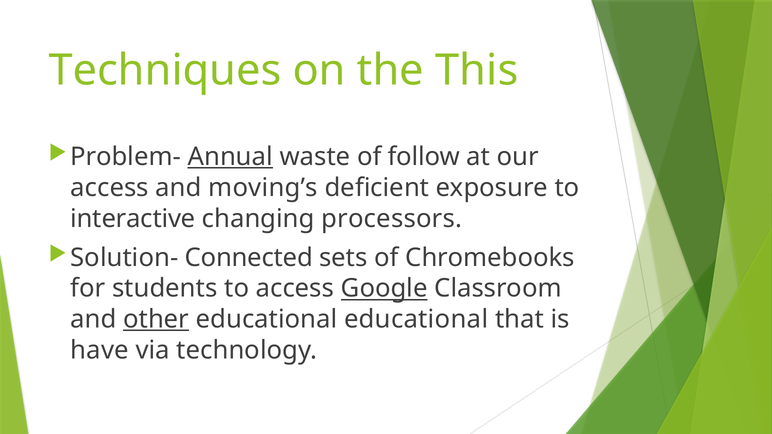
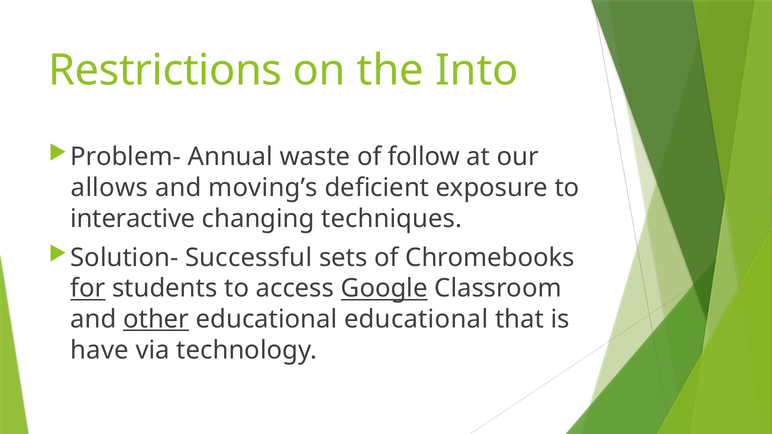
Techniques: Techniques -> Restrictions (165, 71)
This: This -> Into (477, 71)
Annual underline: present -> none (230, 157)
access: access -> allows (109, 188)
processors: processors -> techniques (392, 219)
Connected: Connected -> Successful (249, 258)
for underline: none -> present (88, 289)
